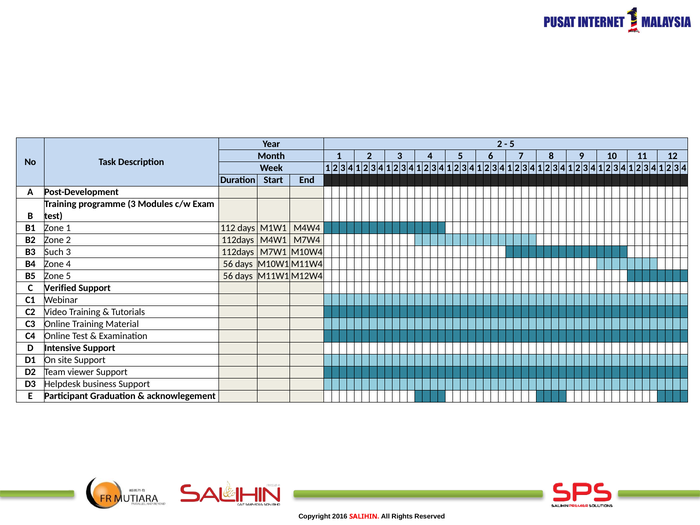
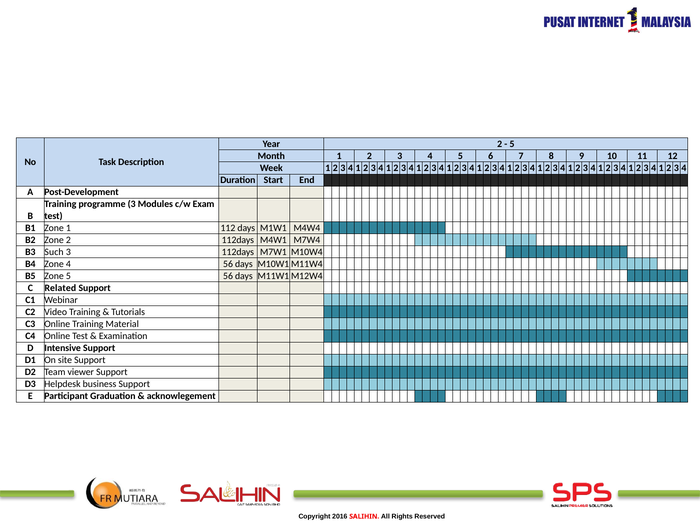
Verified: Verified -> Related (60, 288)
